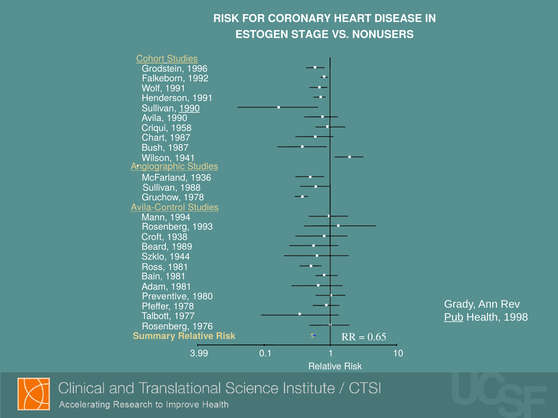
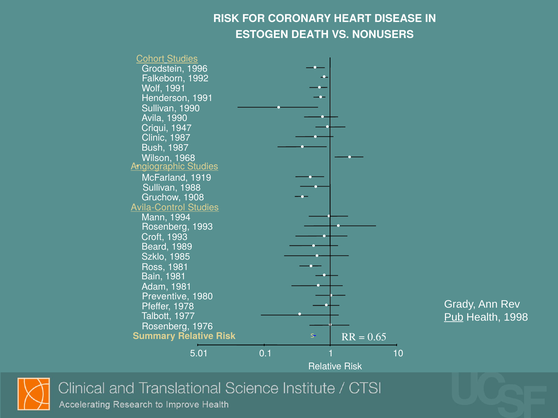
STAGE: STAGE -> DEATH (310, 35)
1990 underline: present -> none (189, 108)
1958: 1958 -> 1947 (181, 128)
Chart: Chart -> Clinic (154, 138)
1941: 1941 -> 1968 (185, 158)
1936: 1936 -> 1919 (201, 178)
Gruchow 1978: 1978 -> 1908 (194, 198)
Croft 1938: 1938 -> 1993 (177, 237)
1944: 1944 -> 1985 (180, 257)
3.99: 3.99 -> 5.01 (199, 354)
